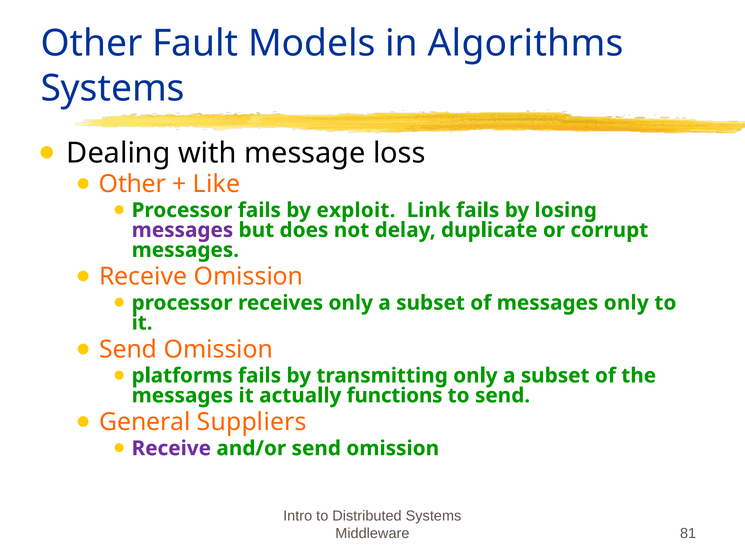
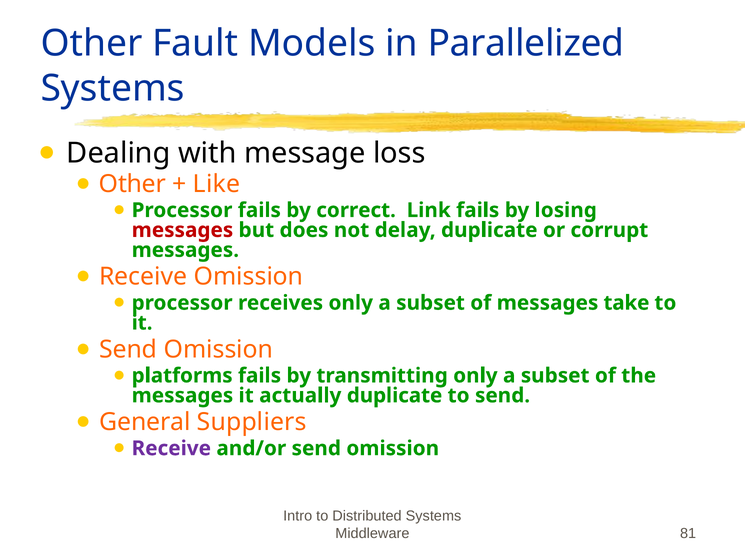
Algorithms: Algorithms -> Parallelized (526, 44)
exploit: exploit -> correct (356, 210)
messages colour: purple -> red (182, 230)
messages only: only -> take (626, 303)
actually functions: functions -> duplicate (395, 395)
